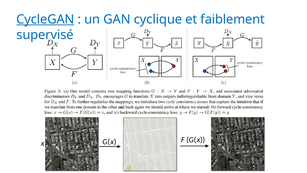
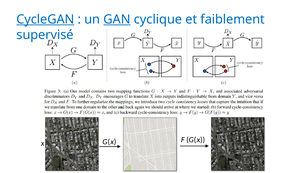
GAN underline: none -> present (117, 19)
